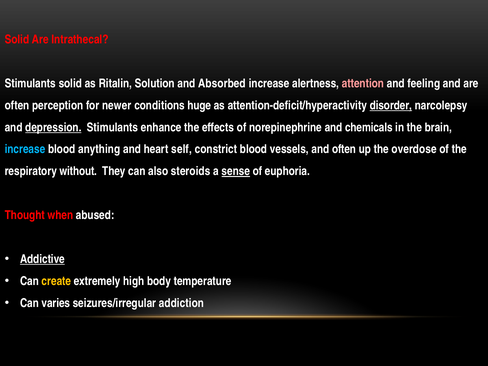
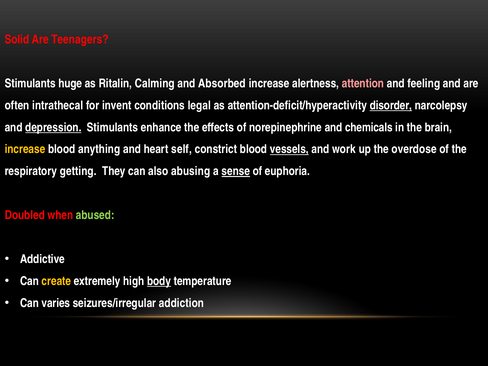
Intrathecal: Intrathecal -> Teenagers (80, 39)
Stimulants solid: solid -> huge (70, 83)
Solution: Solution -> Calming (155, 83)
perception: perception -> intrathecal (58, 105)
newer: newer -> invent (117, 105)
huge: huge -> legal (199, 105)
increase colour: light blue -> yellow (25, 149)
vessels underline: none -> present (289, 149)
and often: often -> work (344, 149)
without: without -> getting (78, 171)
steroids: steroids -> abusing (191, 171)
Thought: Thought -> Doubled (25, 215)
abused colour: white -> light green (95, 215)
Addictive underline: present -> none (42, 259)
body underline: none -> present (159, 281)
